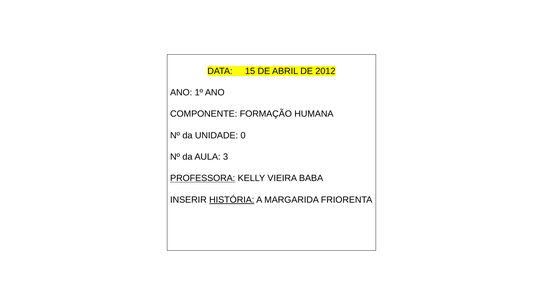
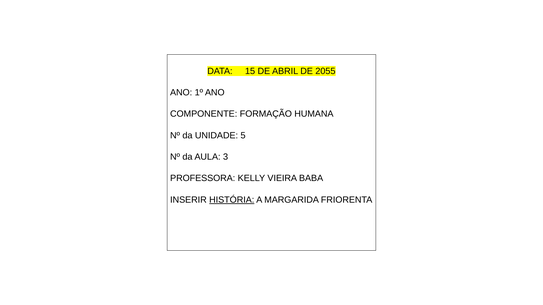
2012: 2012 -> 2055 (325, 71)
0: 0 -> 5 (243, 136)
PROFESSORA underline: present -> none (203, 179)
